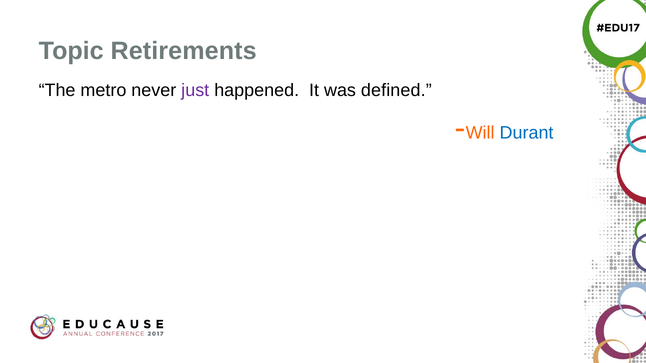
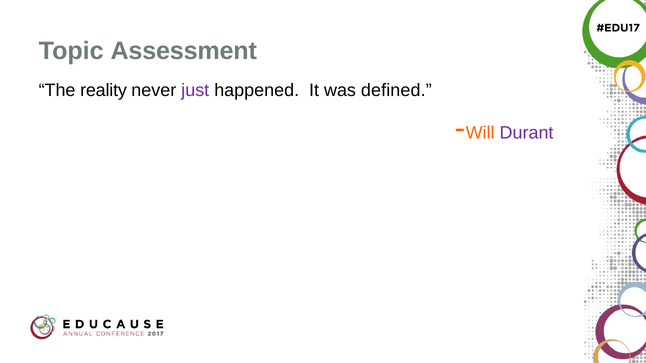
Retirements: Retirements -> Assessment (184, 51)
metro: metro -> reality (104, 91)
Durant colour: blue -> purple (527, 133)
